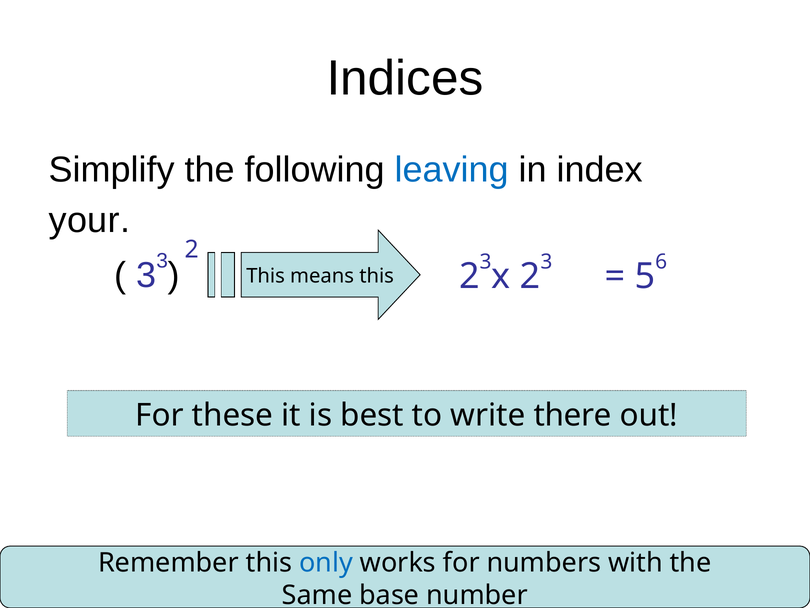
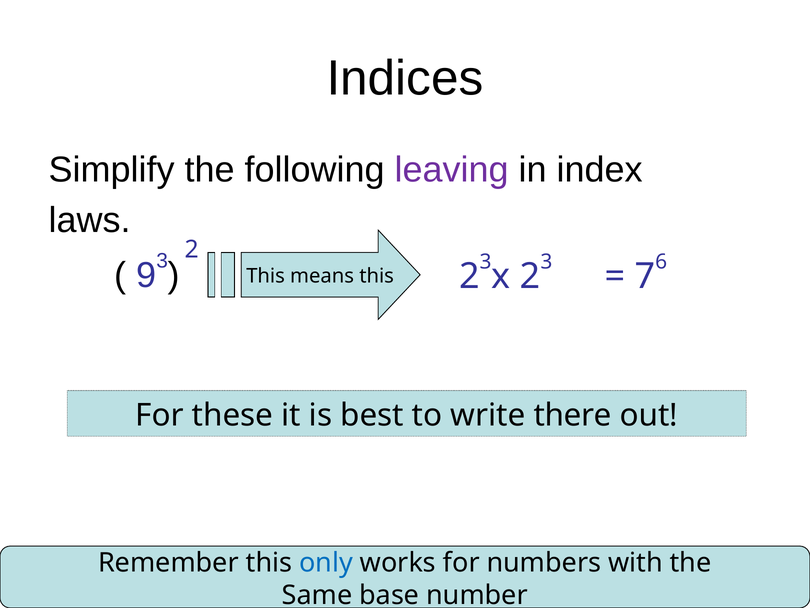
leaving colour: blue -> purple (452, 170)
your: your -> laws (90, 220)
3: 3 -> 9 (146, 275)
5: 5 -> 7 (645, 276)
